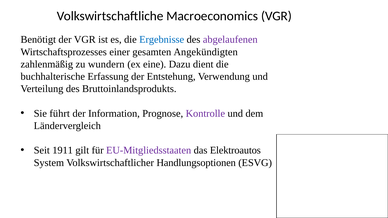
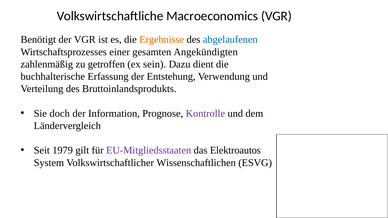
Ergebnisse colour: blue -> orange (162, 40)
abgelaufenen colour: purple -> blue (230, 40)
wundern: wundern -> getroffen (106, 64)
eine: eine -> sein (155, 64)
führt: führt -> doch (60, 114)
1911: 1911 -> 1979 (63, 150)
Handlungsoptionen: Handlungsoptionen -> Wissenschaftlichen (196, 163)
